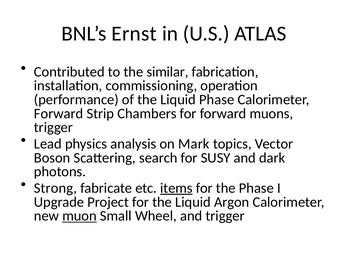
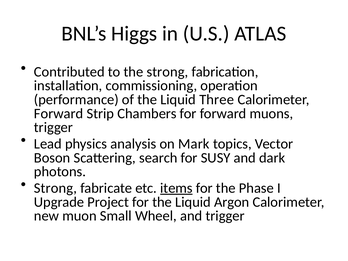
Ernst: Ernst -> Higgs (134, 34)
the similar: similar -> strong (167, 72)
Liquid Phase: Phase -> Three (217, 100)
muon underline: present -> none (79, 216)
